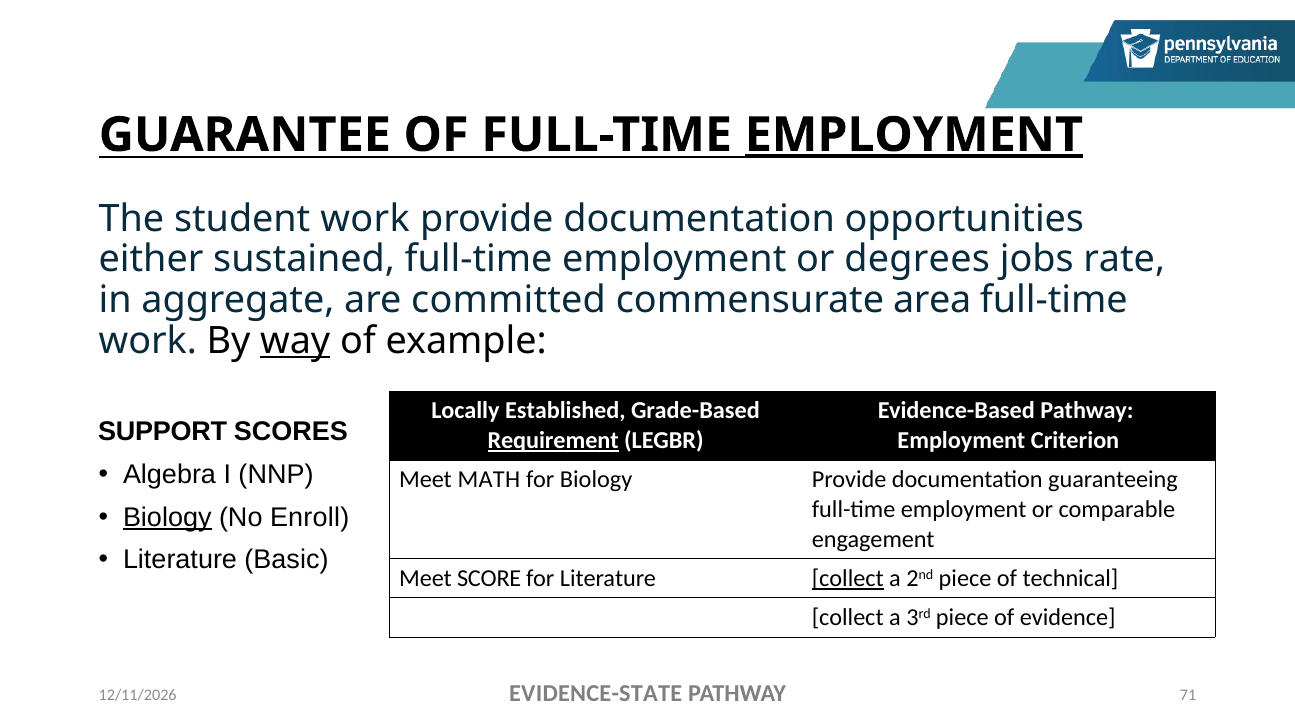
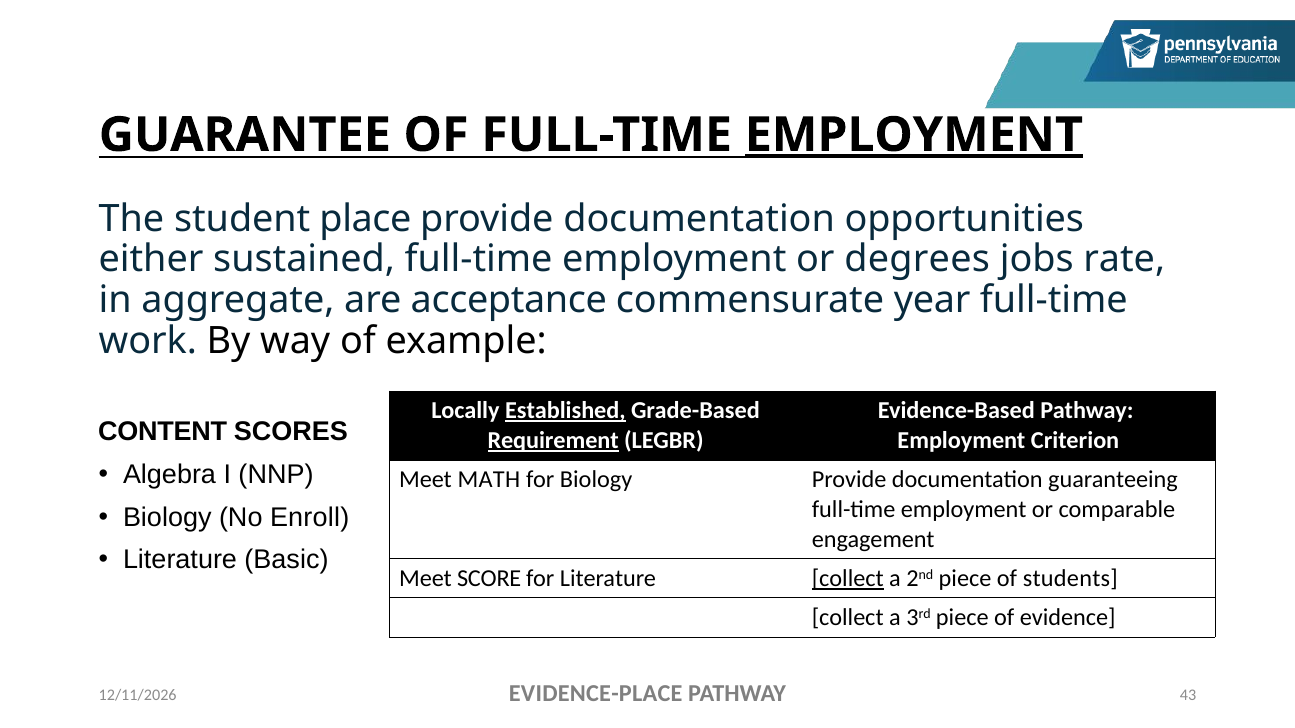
student work: work -> place (365, 219)
committed: committed -> acceptance (509, 300)
area: area -> year (932, 300)
way underline: present -> none (295, 341)
Established underline: none -> present (565, 411)
SUPPORT: SUPPORT -> CONTENT (163, 432)
Biology underline: present -> none (167, 518)
technical: technical -> students (1070, 579)
EVIDENCE-STATE: EVIDENCE-STATE -> EVIDENCE-PLACE (596, 694)
71: 71 -> 43 (1188, 695)
